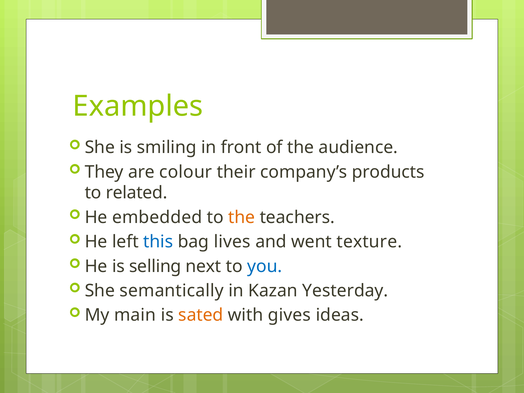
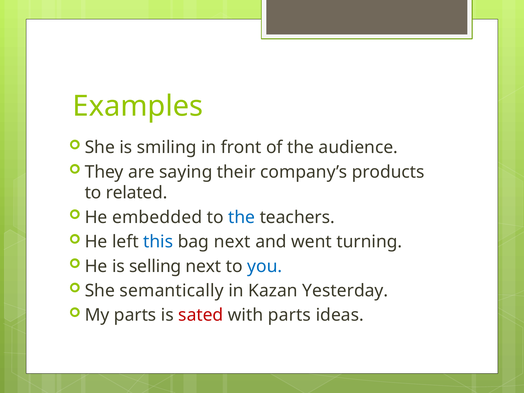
colour: colour -> saying (186, 172)
the colour: orange -> blue (242, 217)
bag lives: lives -> next (232, 242)
texture: texture -> turning (369, 242)
My main: main -> parts (135, 315)
sated colour: orange -> red (201, 315)
with gives: gives -> parts (289, 315)
